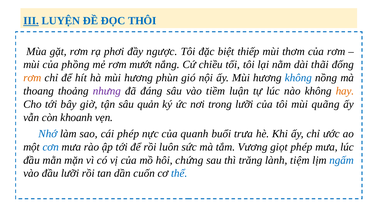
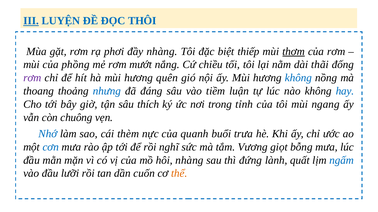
đầy ngược: ngược -> nhàng (162, 52)
thơm underline: none -> present (294, 52)
rơm colour: orange -> purple (32, 78)
phùn: phùn -> quên (167, 78)
nhưng colour: purple -> blue (107, 91)
hay colour: orange -> blue (345, 91)
quản: quản -> thích (148, 105)
trong lưỡi: lưỡi -> tỉnh (244, 105)
quãng: quãng -> ngang (326, 105)
khoanh: khoanh -> chuông (76, 118)
cái phép: phép -> thèm (128, 134)
luôn: luôn -> nghĩ (169, 147)
giọt phép: phép -> bỗng (301, 147)
hôi chứng: chứng -> nhàng (189, 161)
trăng: trăng -> đứng (250, 161)
tiệm: tiệm -> quất (300, 161)
thể colour: blue -> orange (179, 174)
